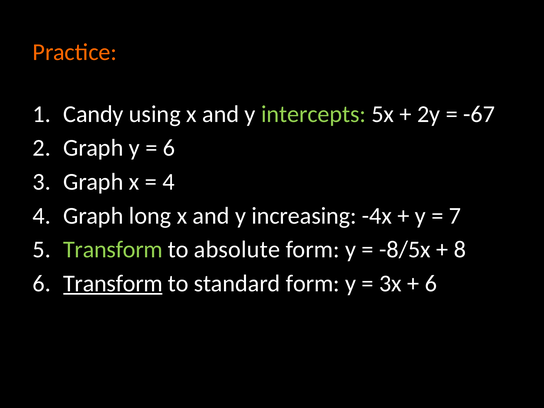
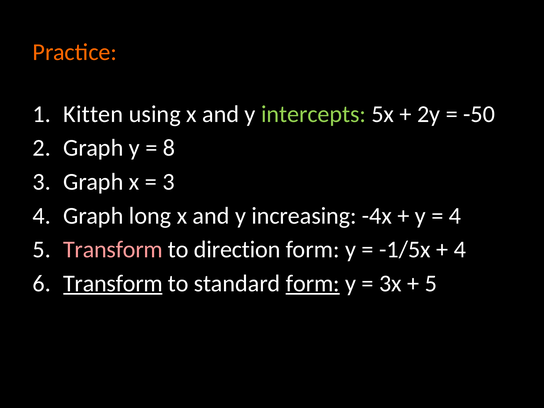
Candy: Candy -> Kitten (93, 114)
-67: -67 -> -50 (479, 114)
6: 6 -> 8 (169, 148)
4: 4 -> 3 (168, 182)
7: 7 -> 4 (455, 216)
Transform colour: light green -> pink (113, 250)
absolute: absolute -> direction (237, 250)
-8/5x: -8/5x -> -1/5x (405, 250)
8: 8 -> 4 (460, 250)
form underline: none -> present (313, 283)
6: 6 -> 5 (431, 283)
